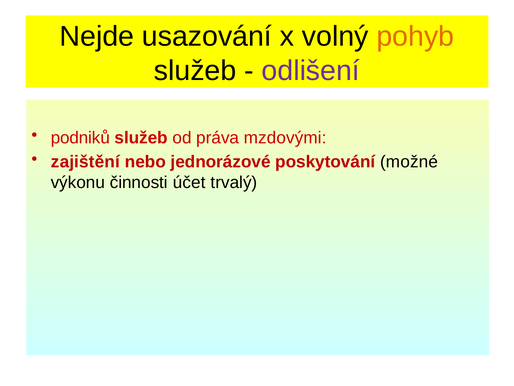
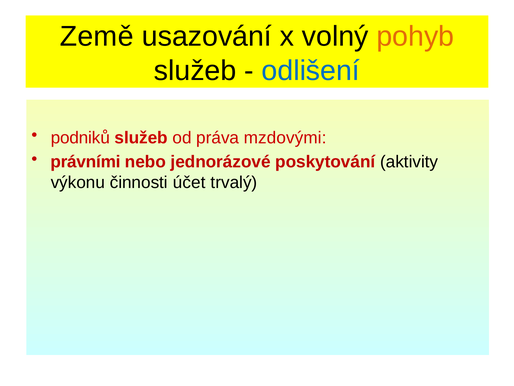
Nejde: Nejde -> Země (97, 36)
odlišení colour: purple -> blue (311, 71)
zajištění: zajištění -> právními (86, 162)
možné: možné -> aktivity (409, 162)
